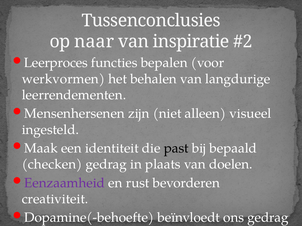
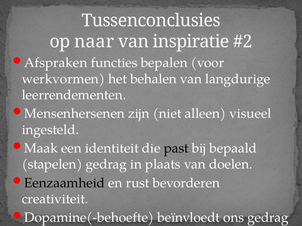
Leerproces: Leerproces -> Afspraken (56, 63)
checken: checken -> stapelen (52, 165)
Eenzaamheid colour: purple -> black (65, 183)
